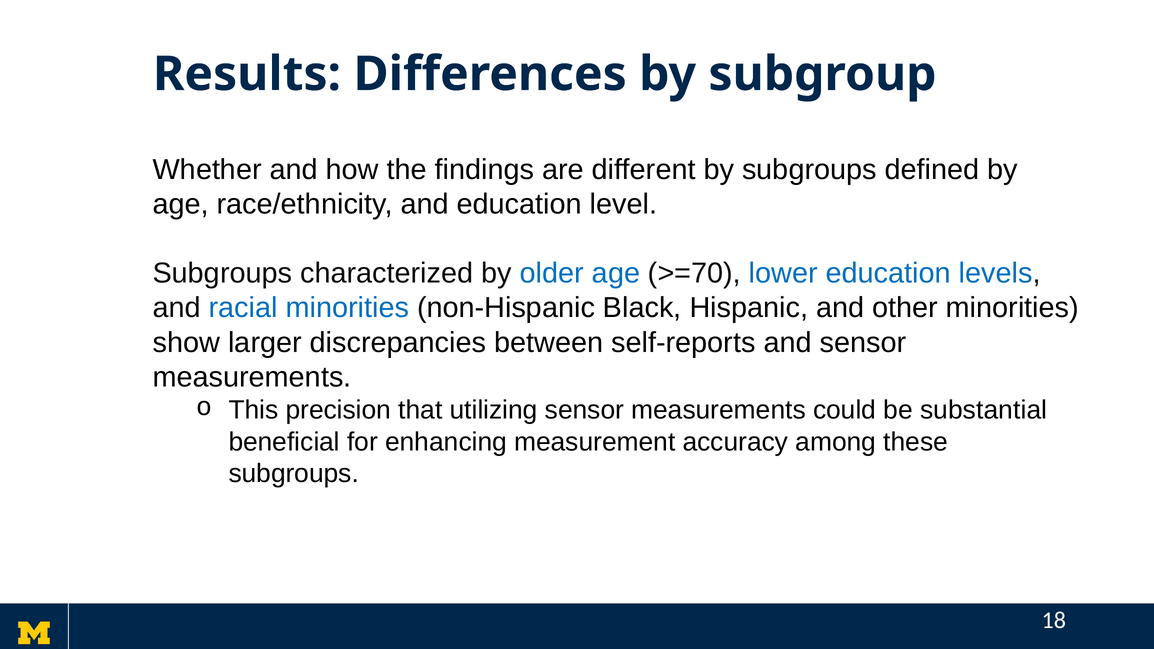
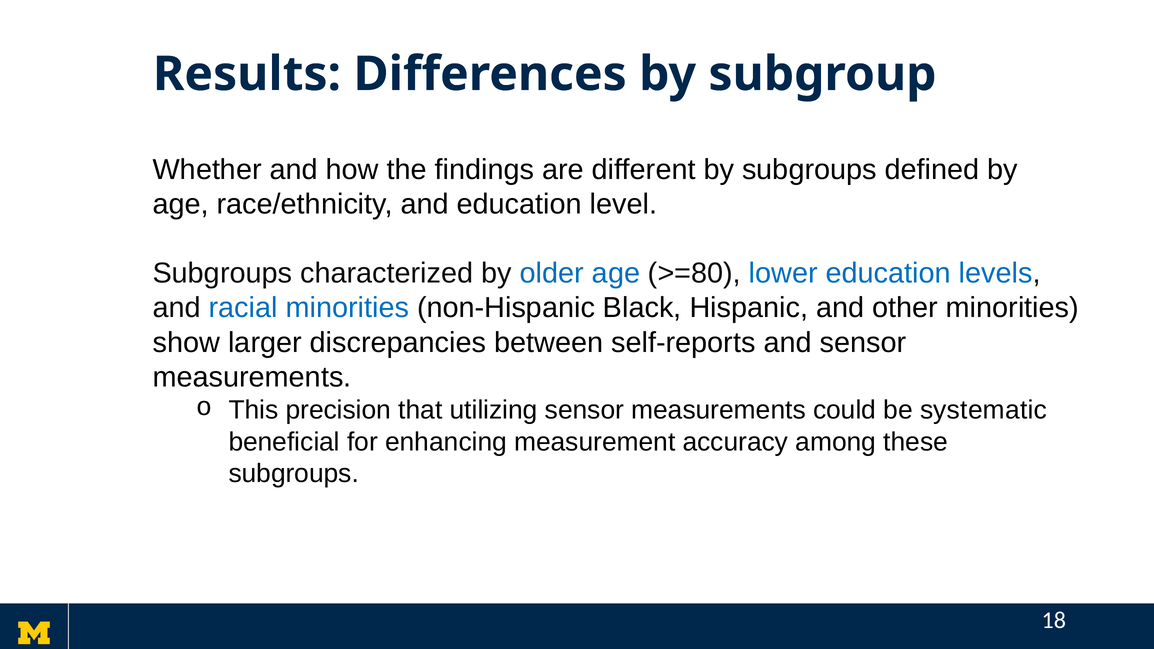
>=70: >=70 -> >=80 (694, 273)
substantial: substantial -> systematic (984, 410)
